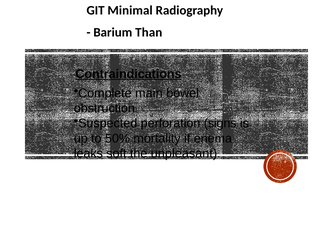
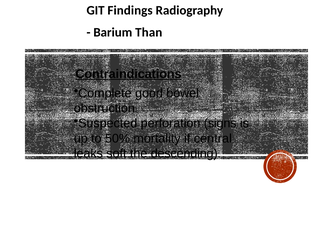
Minimal: Minimal -> Findings (130, 10)
main: main -> good (149, 93)
enema: enema -> central (213, 138)
unpleasant: unpleasant -> descending (186, 153)
